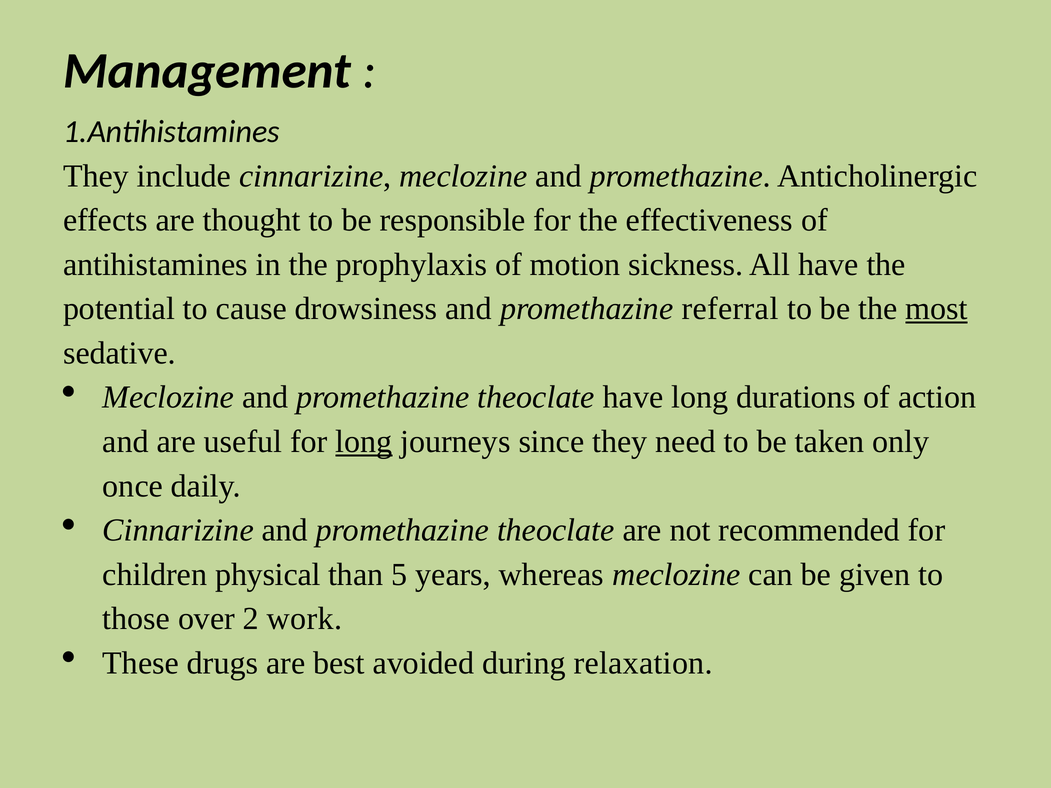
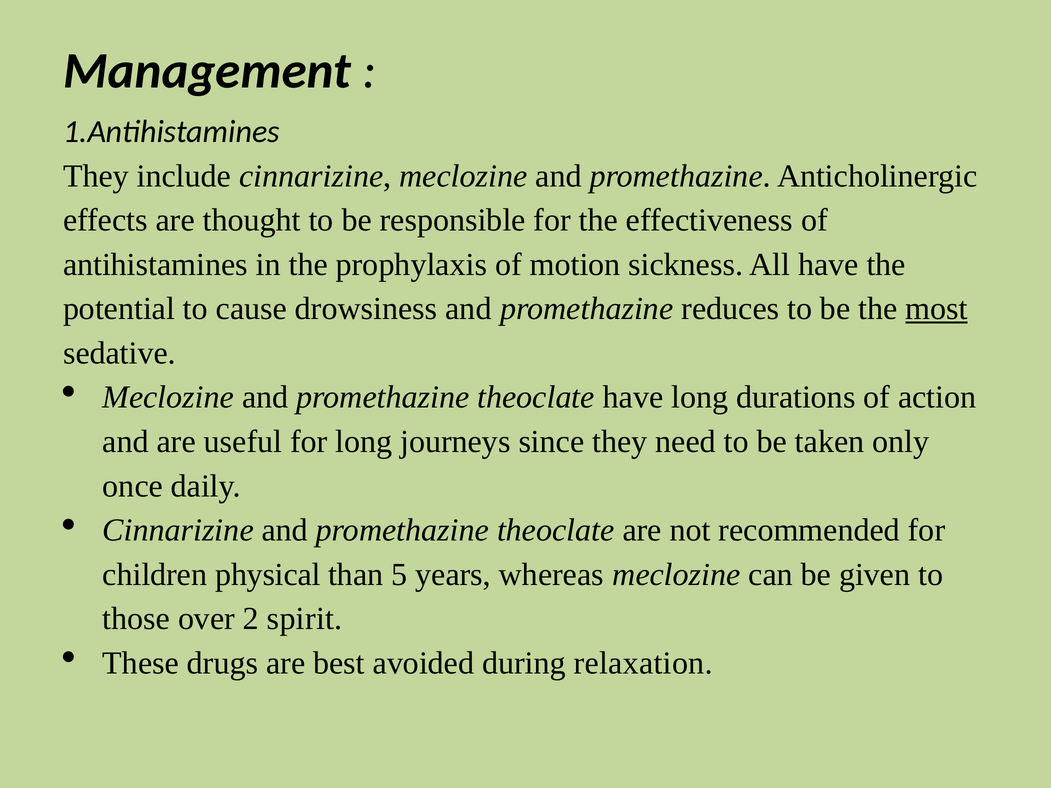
referral: referral -> reduces (730, 309)
long underline: present -> none (364, 442)
work: work -> spirit (305, 619)
